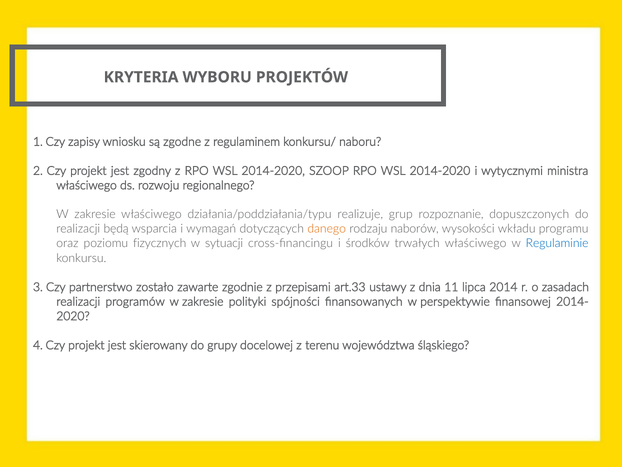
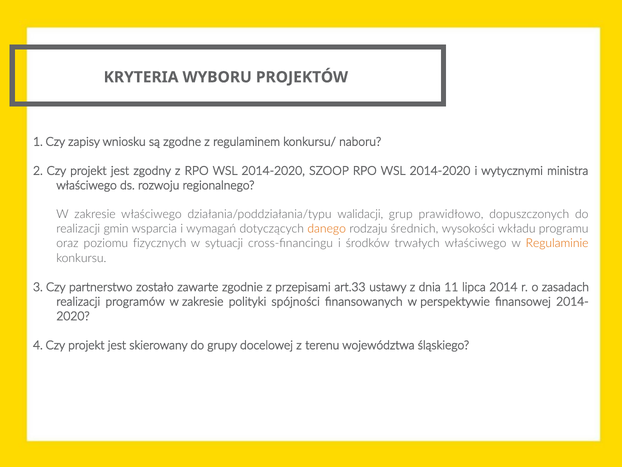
realizuje: realizuje -> walidacji (360, 214)
rozpoznanie: rozpoznanie -> prawidłowo (451, 214)
będą: będą -> gmin (116, 229)
naborów: naborów -> średnich (415, 229)
Regulaminie colour: blue -> orange (557, 243)
